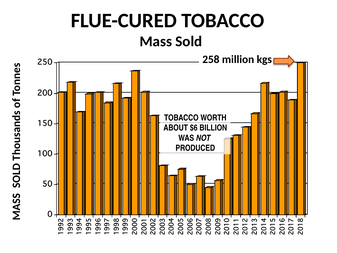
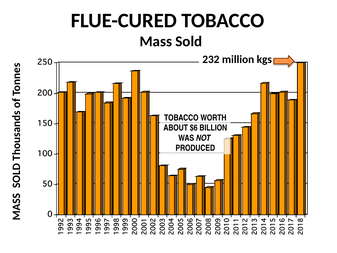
258: 258 -> 232 (211, 59)
